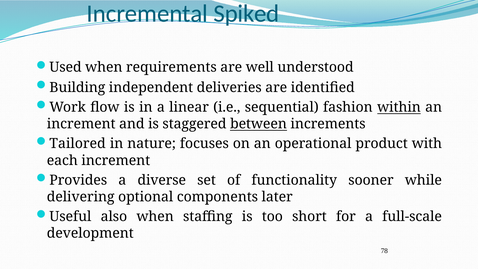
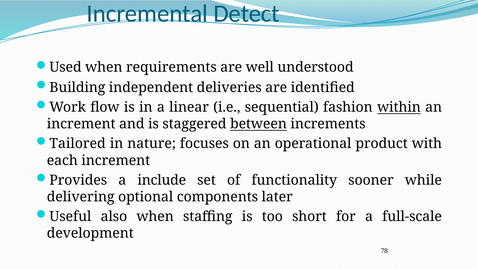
Spiked: Spiked -> Detect (246, 14)
diverse: diverse -> include (162, 180)
